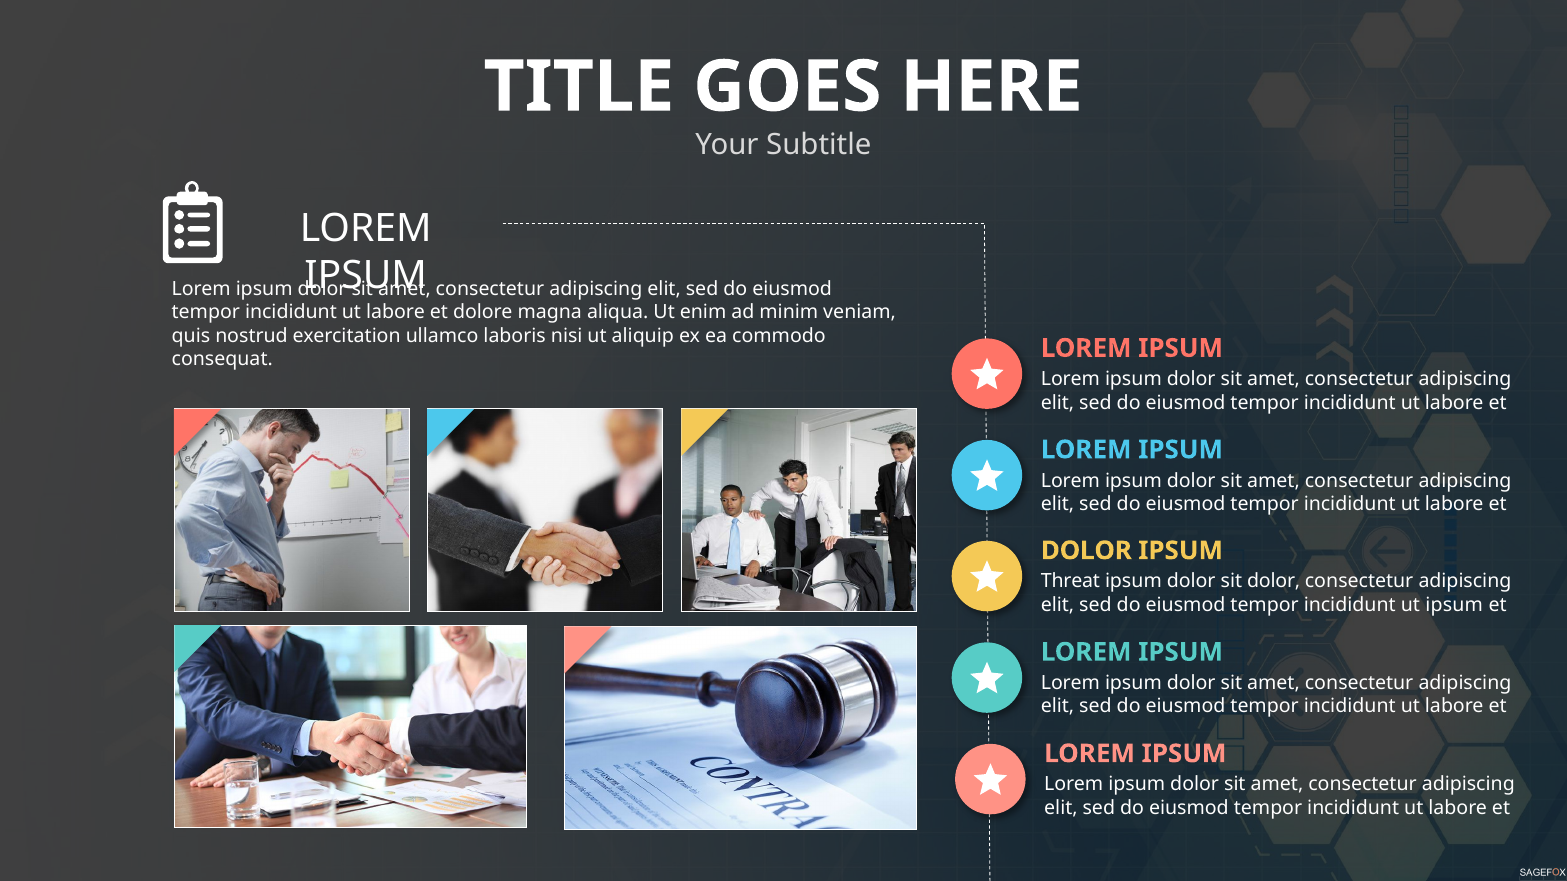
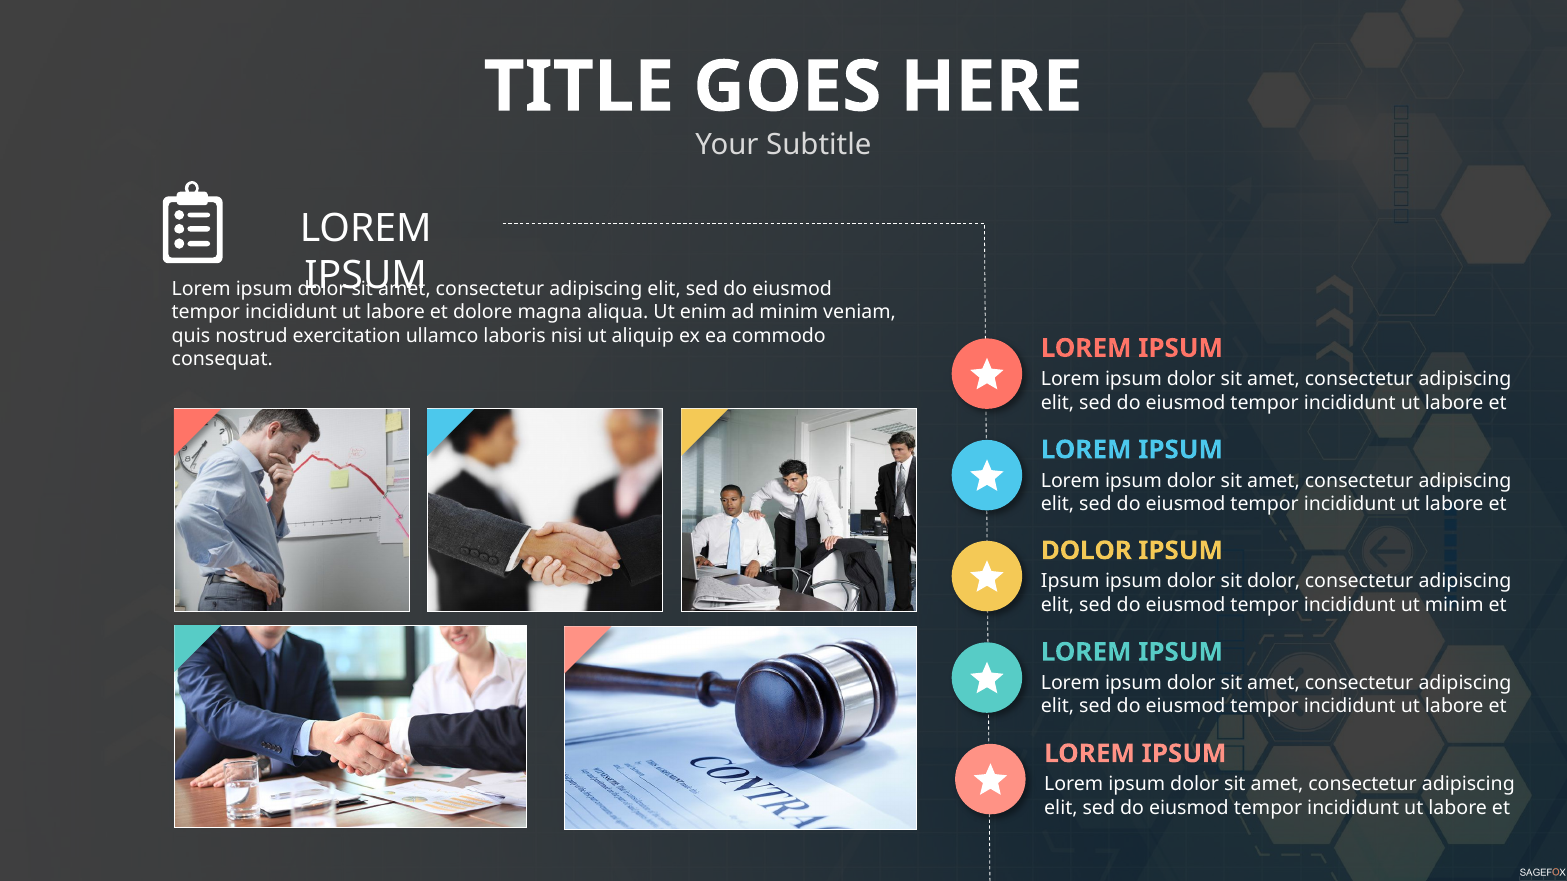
Threat: Threat -> Ipsum (1070, 582)
ut ipsum: ipsum -> minim (1454, 605)
